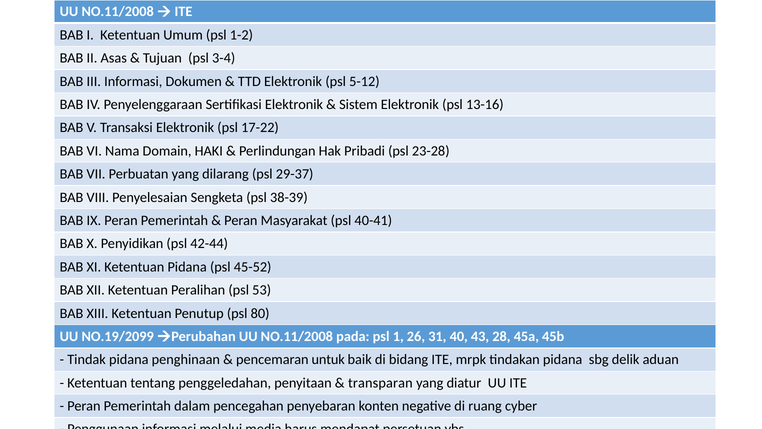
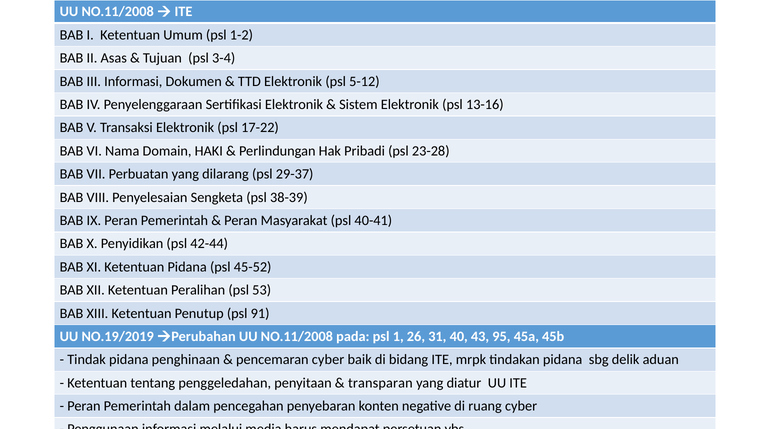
80: 80 -> 91 (260, 313)
NO.19/2099: NO.19/2099 -> NO.19/2019 (118, 336)
28: 28 -> 95 (501, 336)
pencemaran untuk: untuk -> cyber (328, 359)
